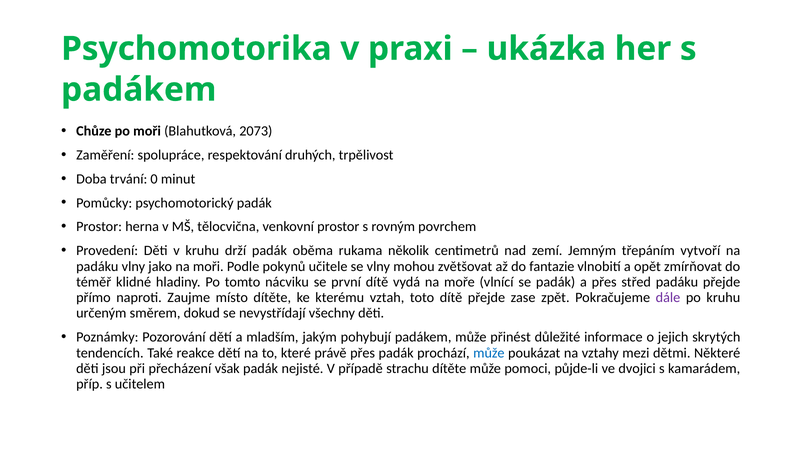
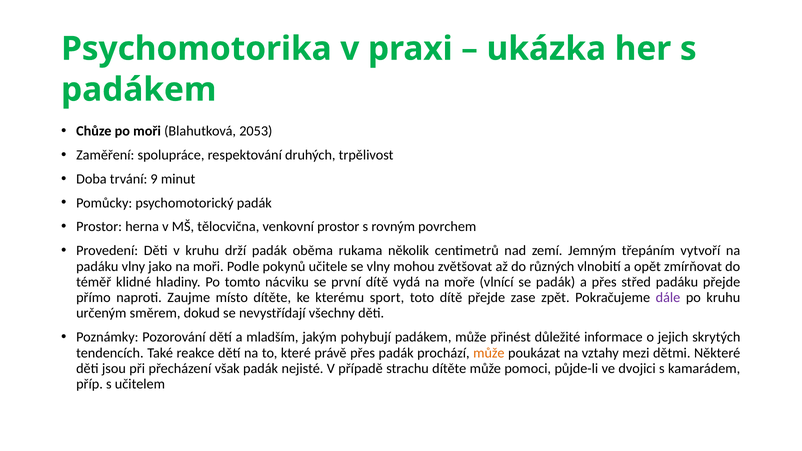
2073: 2073 -> 2053 (256, 131)
0: 0 -> 9 (154, 179)
fantazie: fantazie -> různých (552, 266)
vztah: vztah -> sport (387, 298)
může colour: blue -> orange (489, 353)
